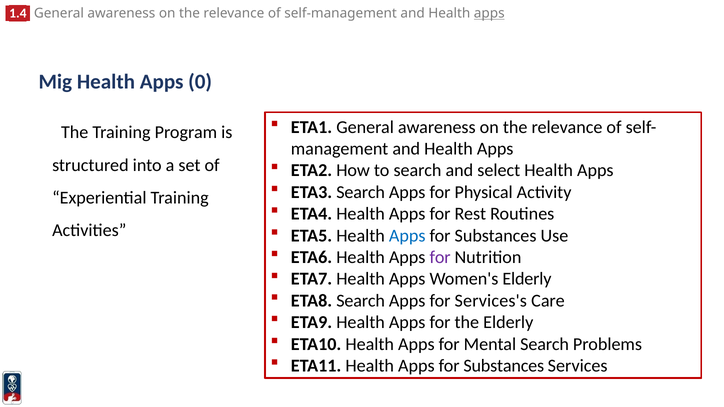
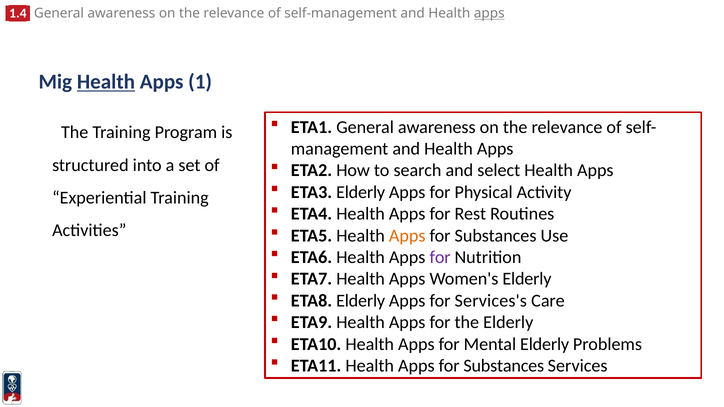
Health underline: none -> present (106, 82)
0: 0 -> 1 (200, 82)
ETA3 Search: Search -> Elderly (361, 192)
Apps colour: blue -> orange (407, 236)
ETA8 Search: Search -> Elderly (361, 301)
Mental Search: Search -> Elderly (545, 344)
